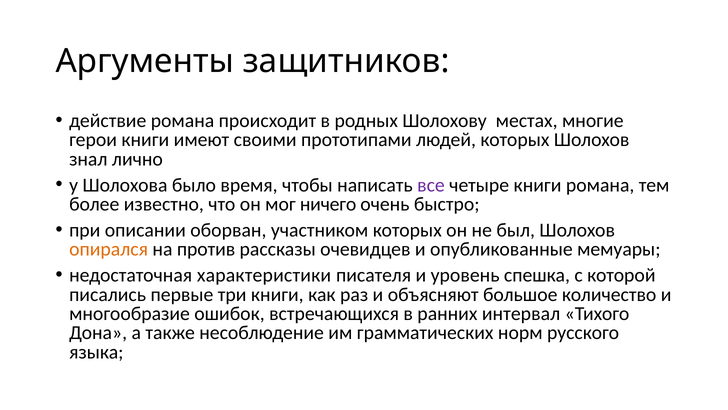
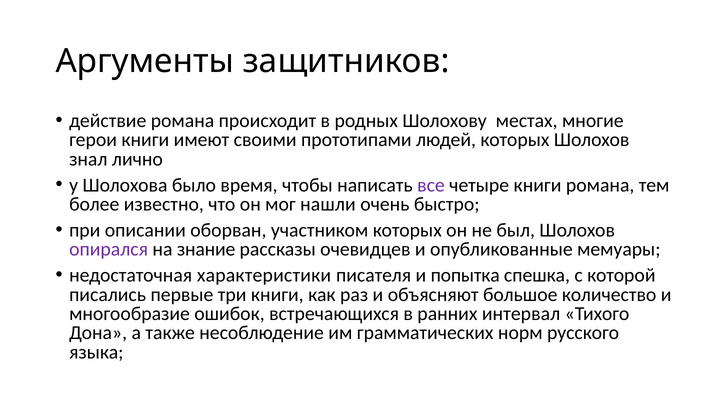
ничего: ничего -> нашли (328, 204)
опирался colour: orange -> purple (109, 249)
против: против -> знание (206, 249)
уровень: уровень -> попытка (465, 275)
